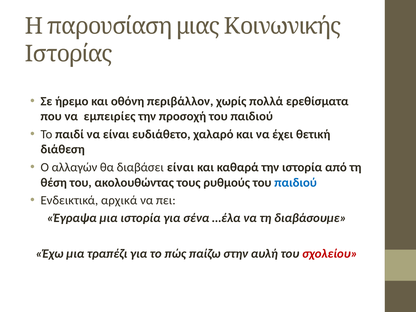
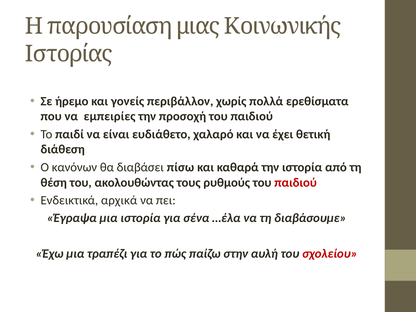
οθόνη: οθόνη -> γονείς (128, 101)
αλλαγών: αλλαγών -> κανόνων (74, 167)
διαβάσει είναι: είναι -> πίσω (181, 167)
παιδιού colour: blue -> red (296, 182)
